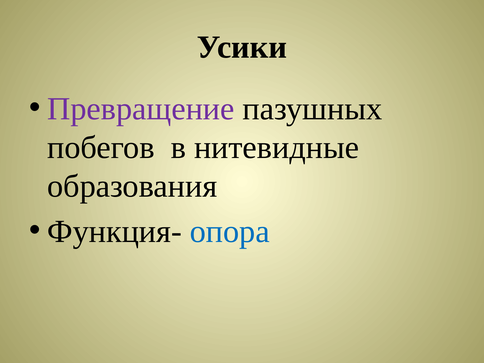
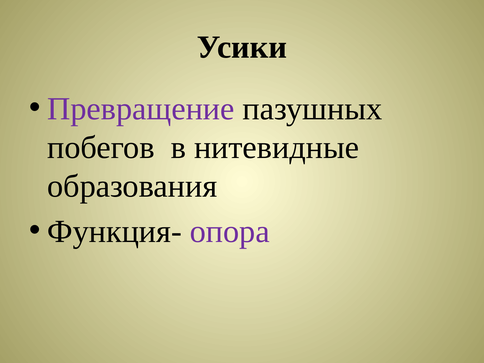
опора colour: blue -> purple (230, 231)
